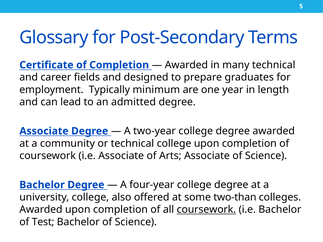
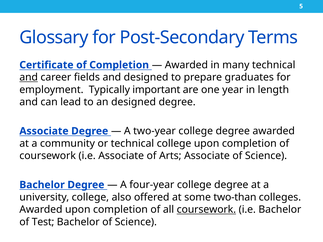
and underline: none -> present (29, 77)
minimum: minimum -> important (156, 90)
an admitted: admitted -> designed (134, 102)
